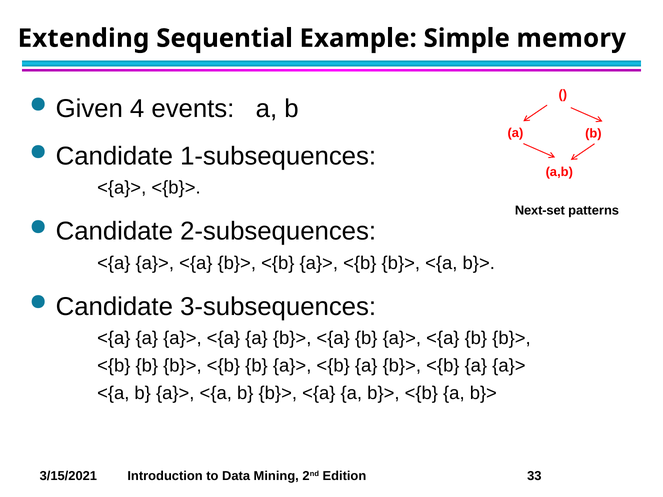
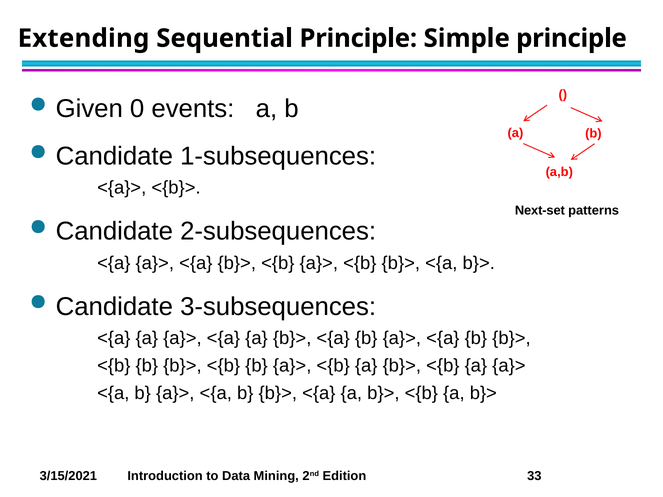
Sequential Example: Example -> Principle (358, 38)
Simple memory: memory -> principle (571, 38)
4: 4 -> 0 (137, 109)
